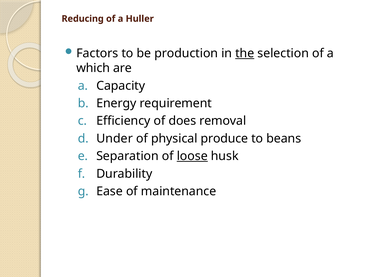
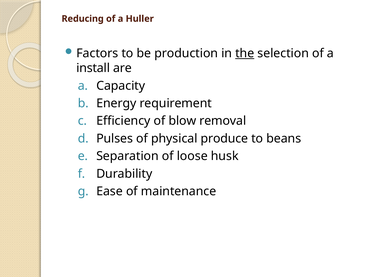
which: which -> install (93, 68)
does: does -> blow (182, 121)
Under: Under -> Pulses (115, 138)
loose underline: present -> none (192, 156)
